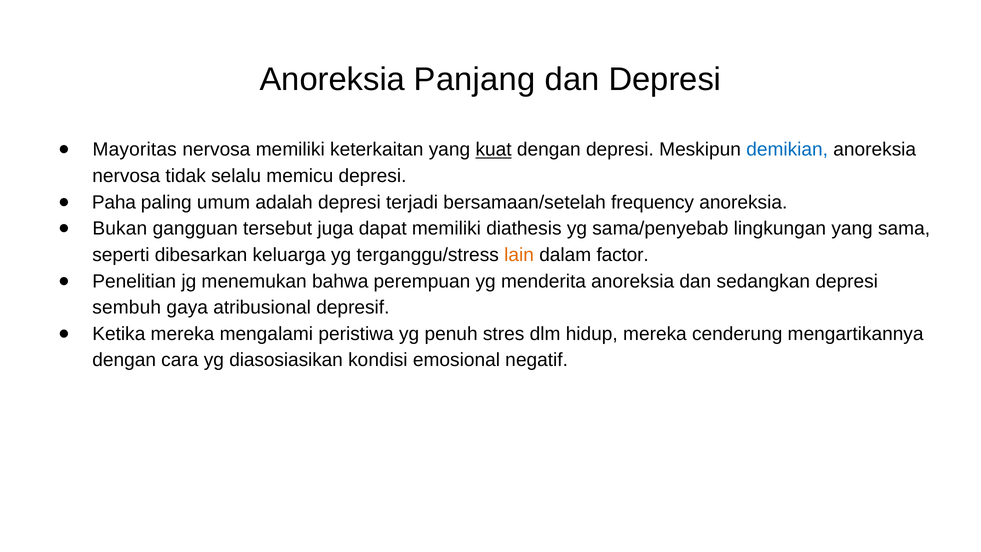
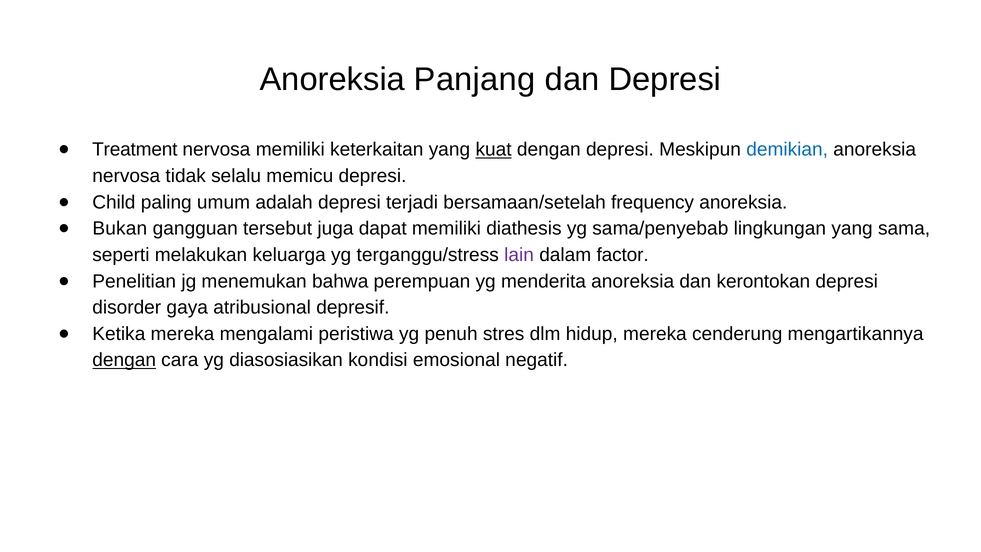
Mayoritas: Mayoritas -> Treatment (135, 150)
Paha: Paha -> Child (114, 202)
dibesarkan: dibesarkan -> melakukan (201, 255)
lain colour: orange -> purple (519, 255)
sedangkan: sedangkan -> kerontokan (763, 281)
sembuh: sembuh -> disorder (127, 307)
dengan underline: none -> present (124, 360)
